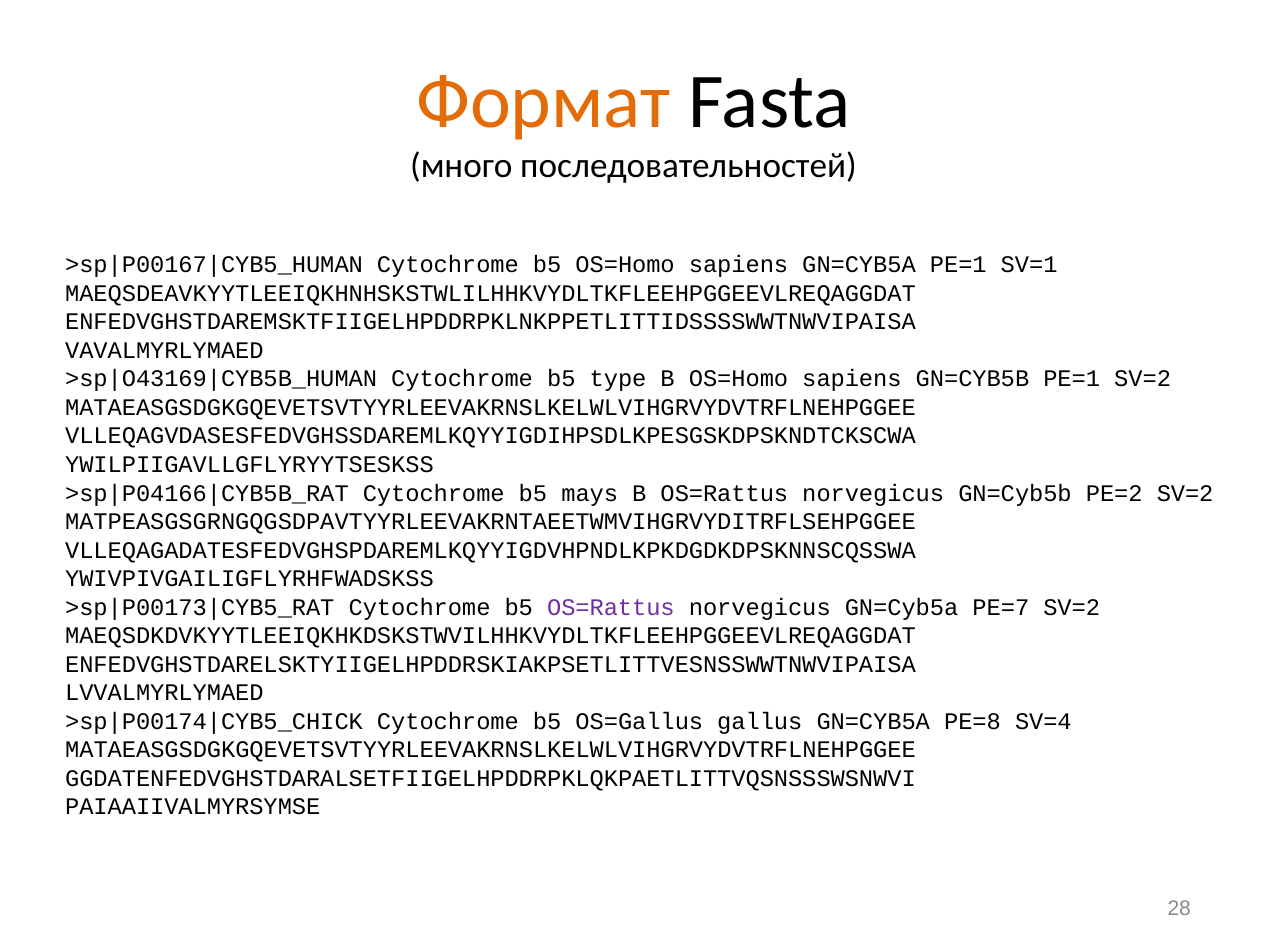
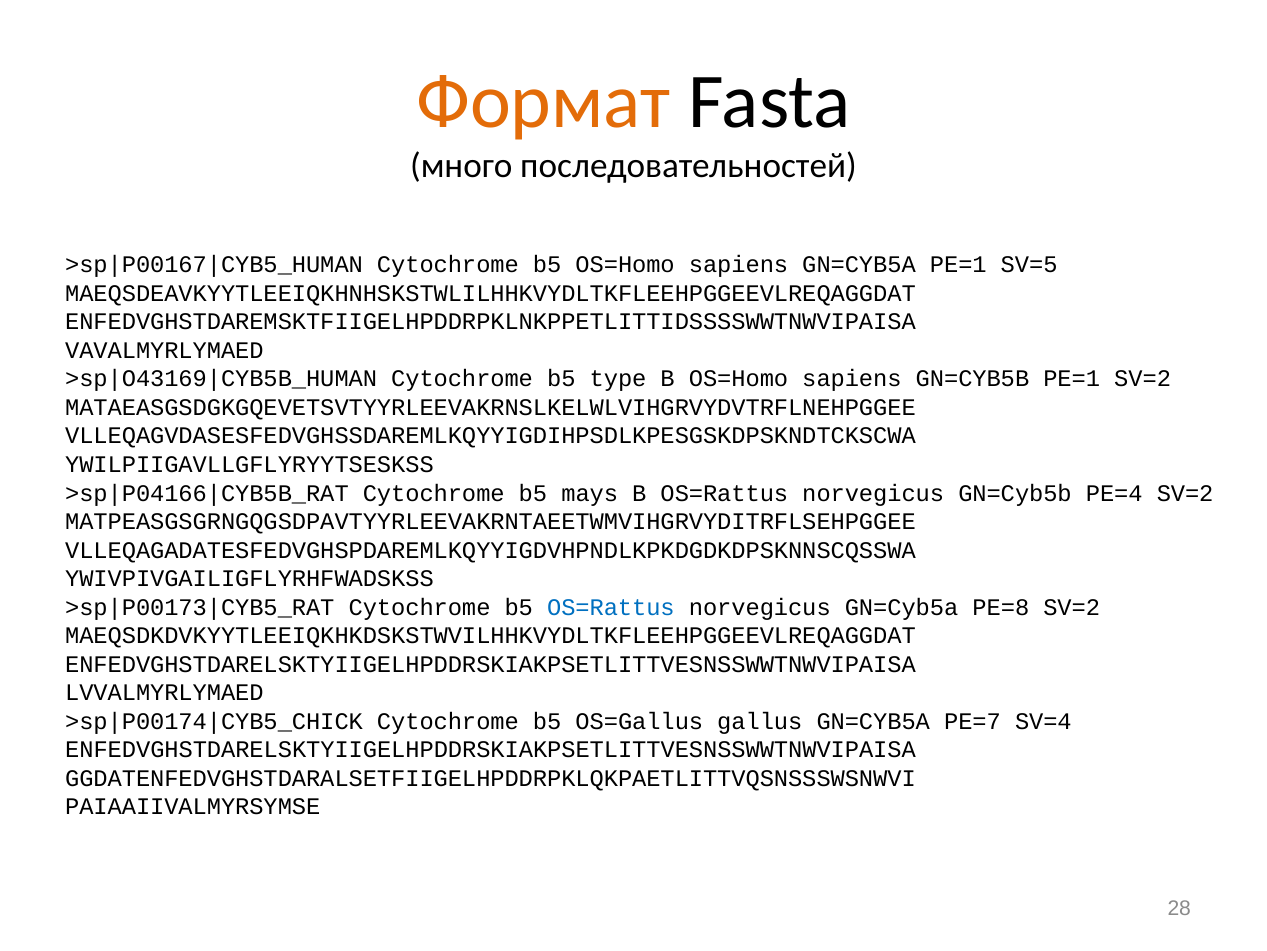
SV=1: SV=1 -> SV=5 (1029, 265)
PE=2: PE=2 -> PE=4 (1114, 493)
OS=Rattus colour: purple -> blue (611, 607)
PE=7: PE=7 -> PE=8 (1001, 607)
PE=8: PE=8 -> PE=7 (972, 721)
MATAEASGSDGKGQEVETSVTYYRLEEVAKRNSLKELWLVIHGRVYDVTRFLNEHPGGEE: MATAEASGSDGKGQEVETSVTYYRLEEVAKRNSLKELWLVIHGRVYDVTRFLNEHPGGEE -> ENFEDVGHSTDARELSKTYIIGELHPDDRSKIAKPSETLITTVESNSSWWTNWVIPAISA (491, 749)
